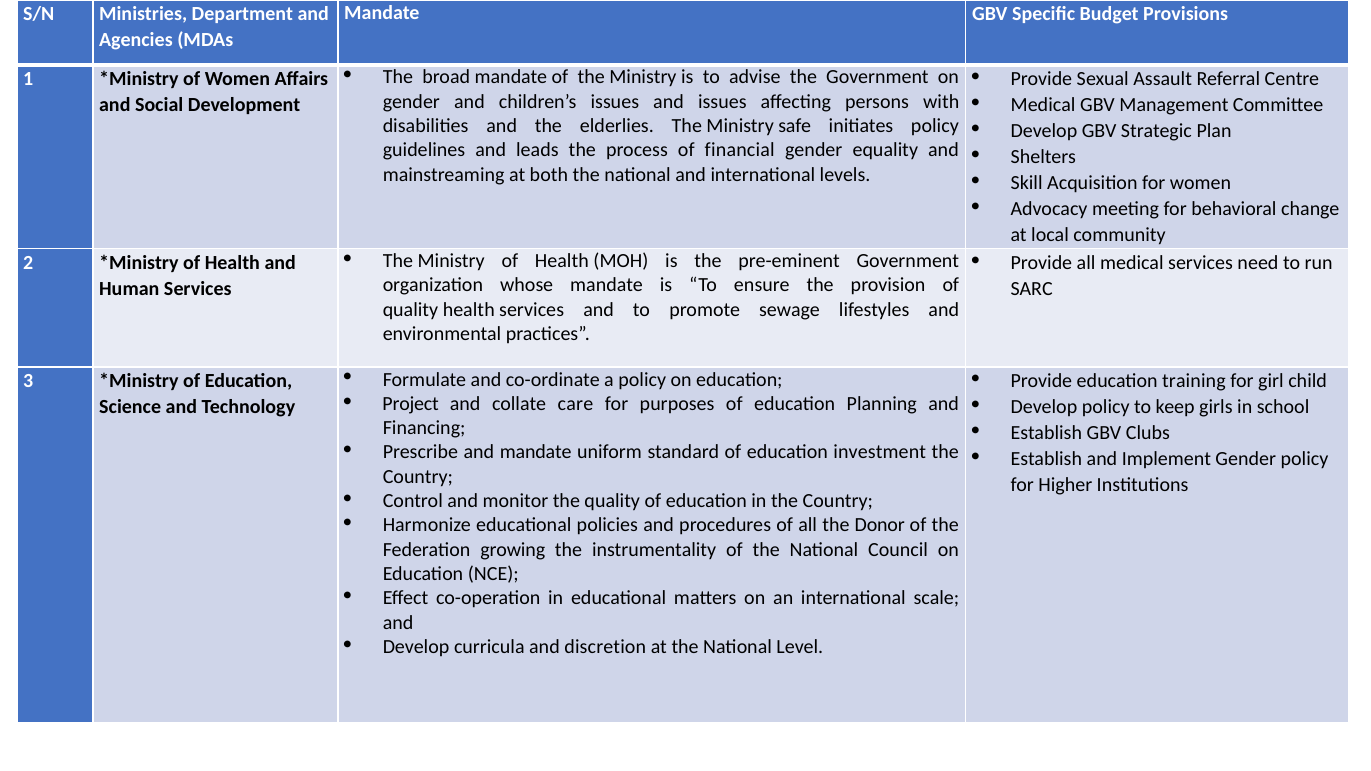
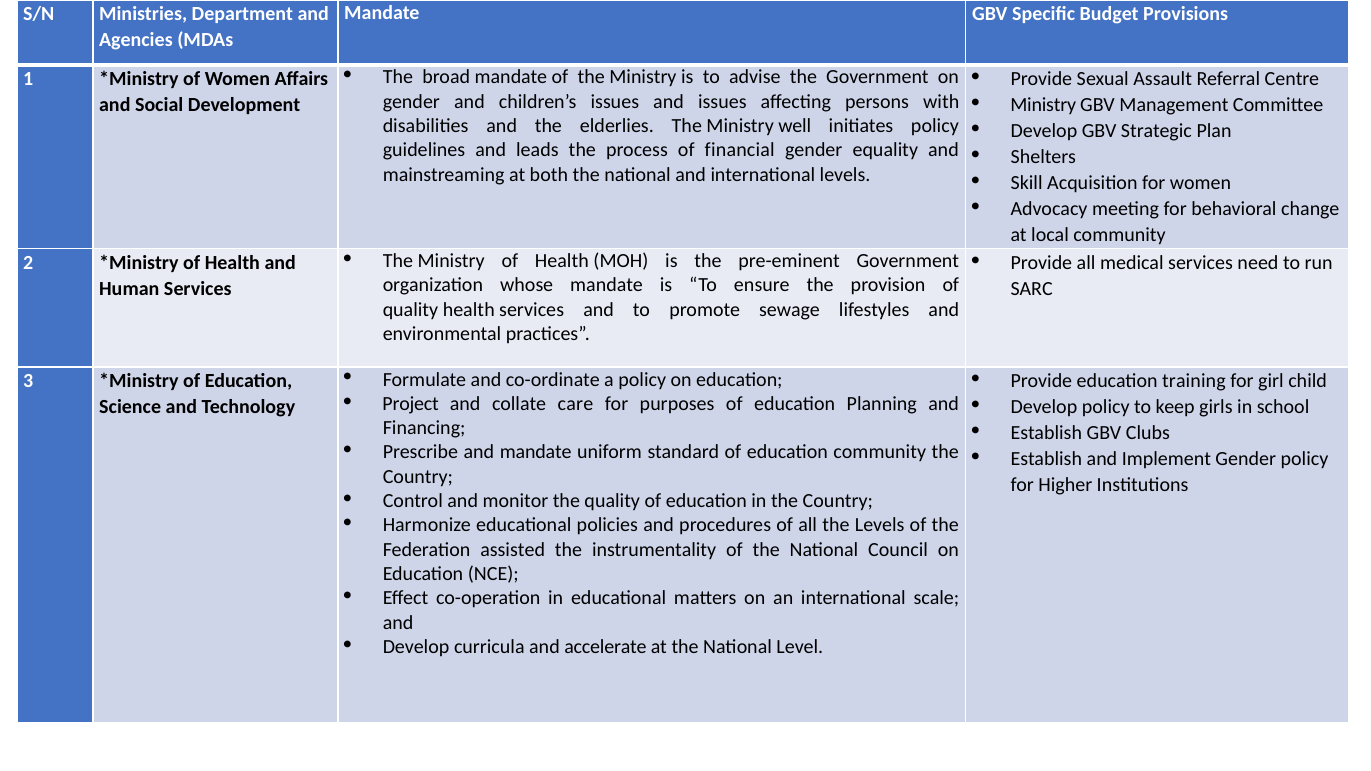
Medical: Medical -> Ministry (1043, 105)
safe: safe -> well (795, 126)
education investment: investment -> community (880, 453)
the Donor: Donor -> Levels (880, 525)
growing: growing -> assisted (513, 550)
discretion: discretion -> accelerate (605, 647)
